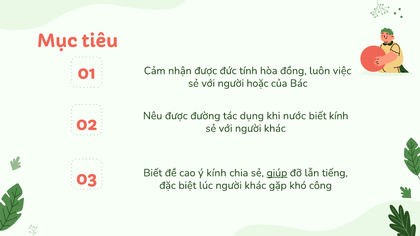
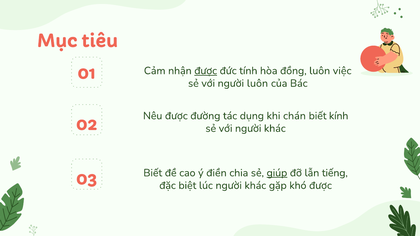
được underline: none -> present (206, 71)
người hoặc: hoặc -> luôn (257, 83)
nước: nước -> chán (294, 116)
ý kính: kính -> điền (216, 173)
khó công: công -> được (320, 186)
